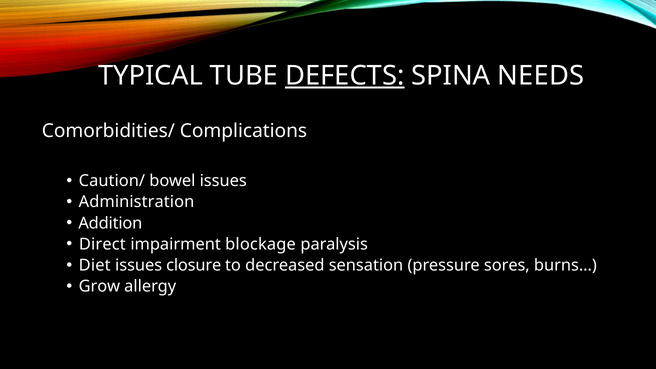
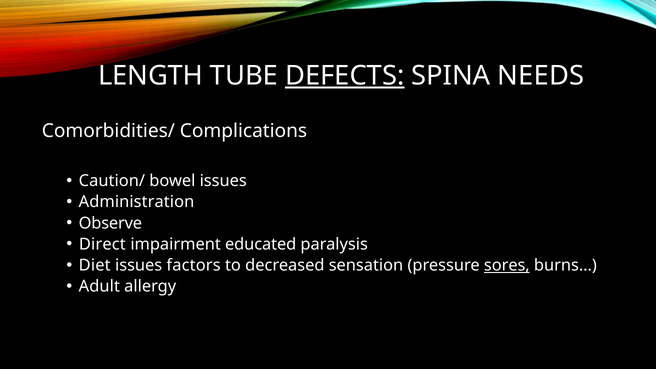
TYPICAL: TYPICAL -> LENGTH (151, 76)
Addition: Addition -> Observe (110, 223)
blockage: blockage -> educated (261, 244)
closure: closure -> factors (194, 265)
sores underline: none -> present (507, 265)
Grow: Grow -> Adult (99, 286)
